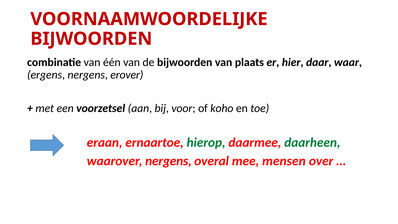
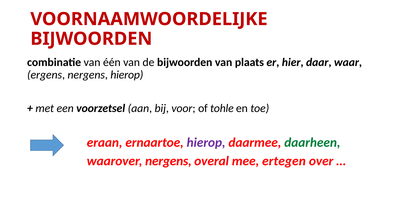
nergens erover: erover -> hierop (127, 75)
koho: koho -> tohle (222, 108)
hierop colour: green -> purple (206, 142)
mensen: mensen -> ertegen (284, 161)
